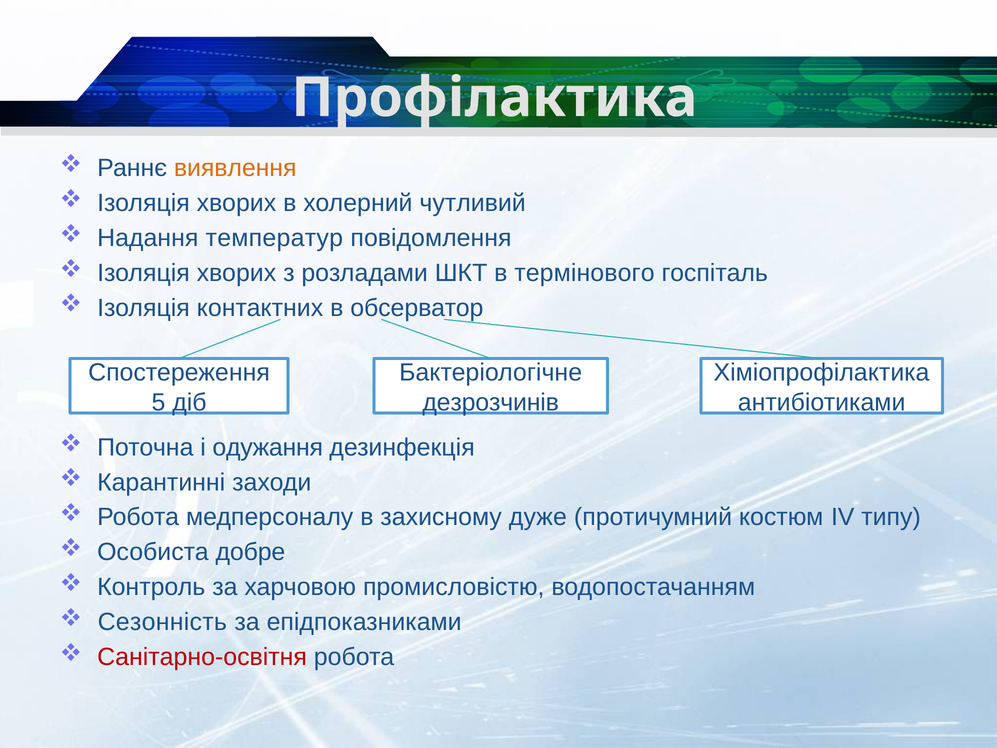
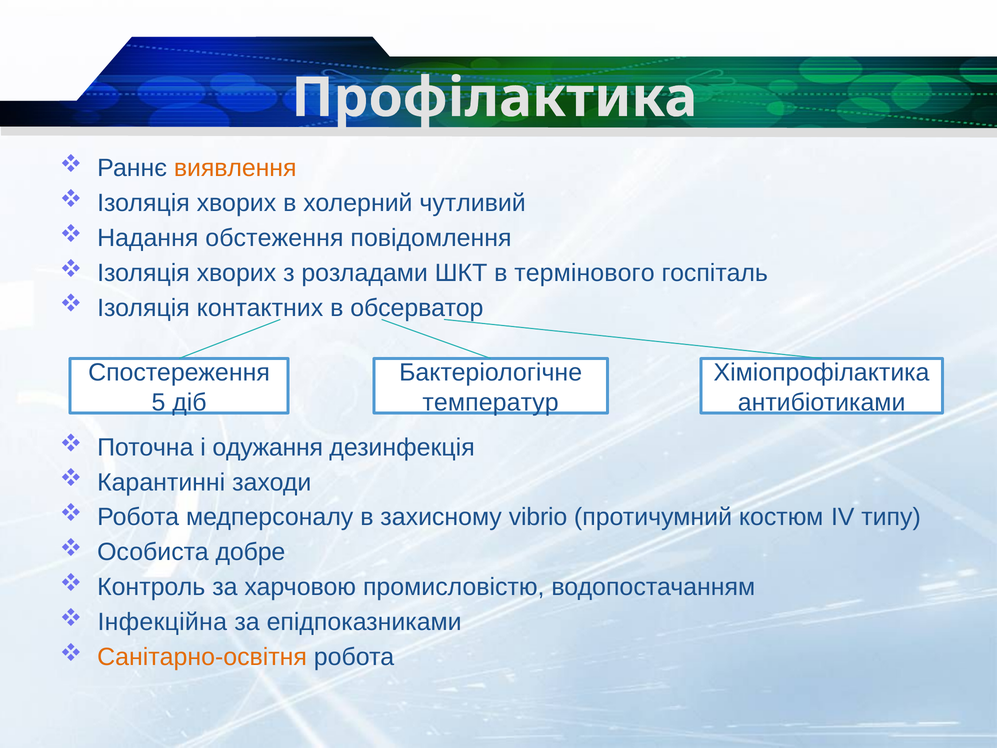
температур: температур -> обстеження (274, 238)
дезрозчинів: дезрозчинів -> температур (491, 402)
дуже: дуже -> vibrio (538, 517)
Сезонність: Сезонність -> Інфекційна (162, 622)
Санітарно-освітня colour: red -> orange (202, 657)
